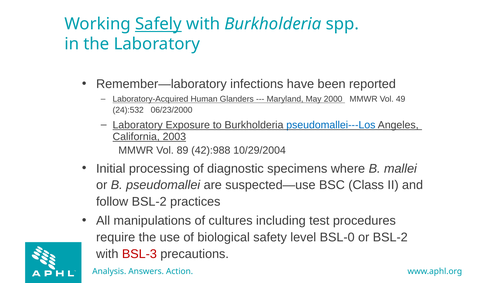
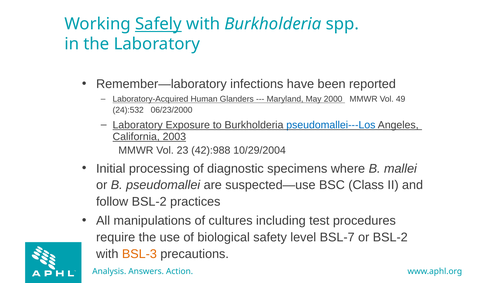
89: 89 -> 23 (183, 150)
BSL-0: BSL-0 -> BSL-7 (337, 237)
BSL-3 colour: red -> orange (139, 254)
